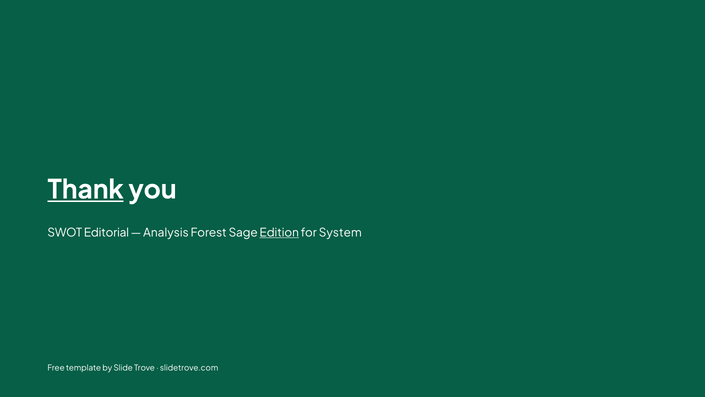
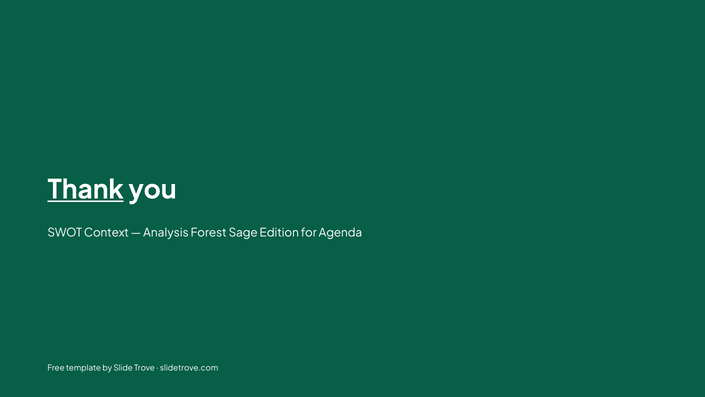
Editorial: Editorial -> Context (106, 233)
Edition underline: present -> none (279, 233)
System: System -> Agenda (340, 233)
